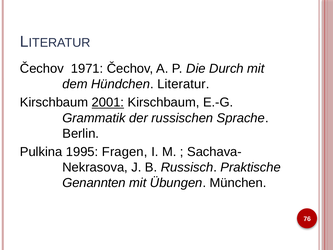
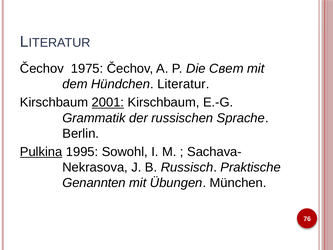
1971: 1971 -> 1975 (87, 69)
Durch: Durch -> Свет (226, 69)
Pulkina underline: none -> present (41, 152)
Fragen: Fragen -> Sowohl (125, 152)
